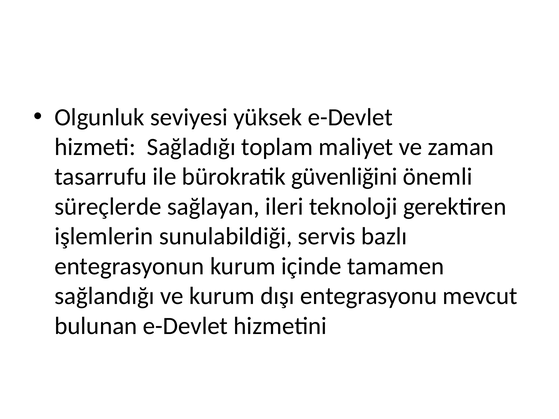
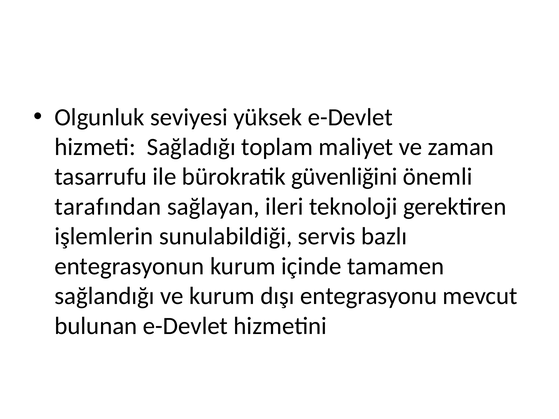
süreçlerde: süreçlerde -> tarafından (108, 207)
